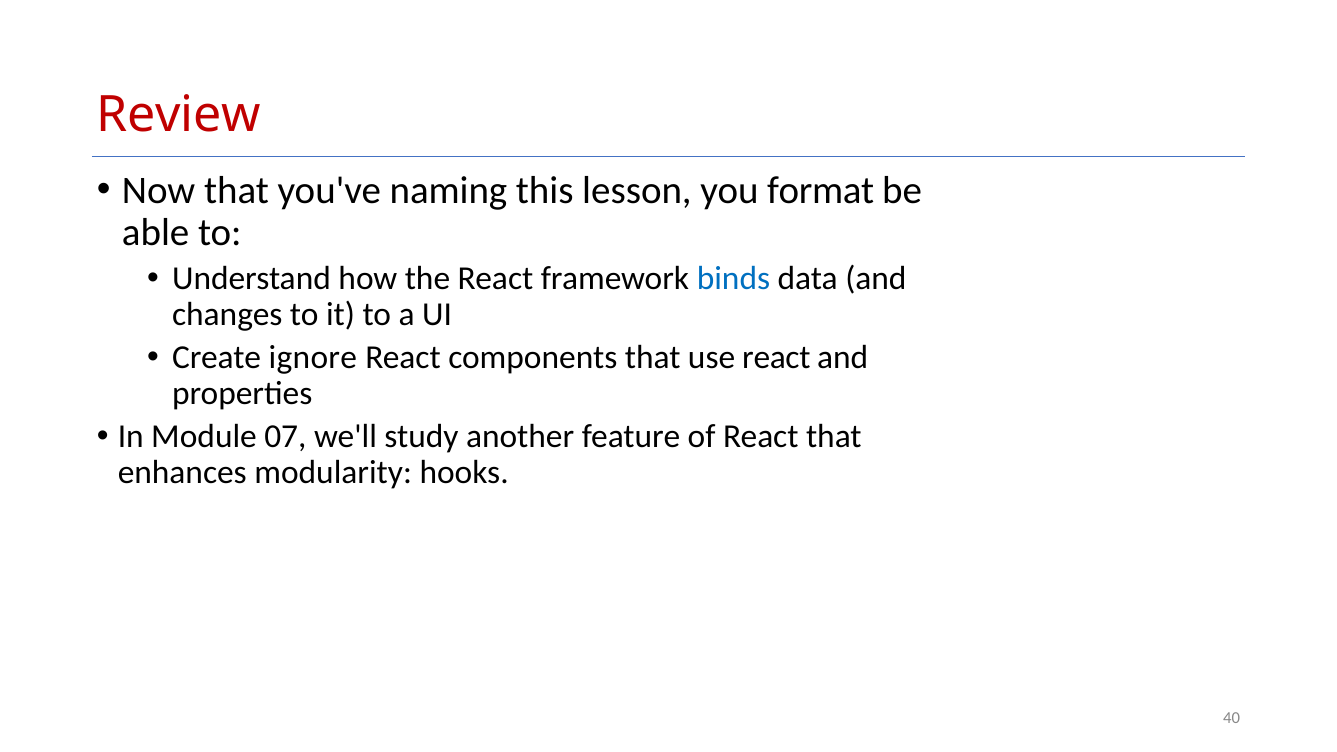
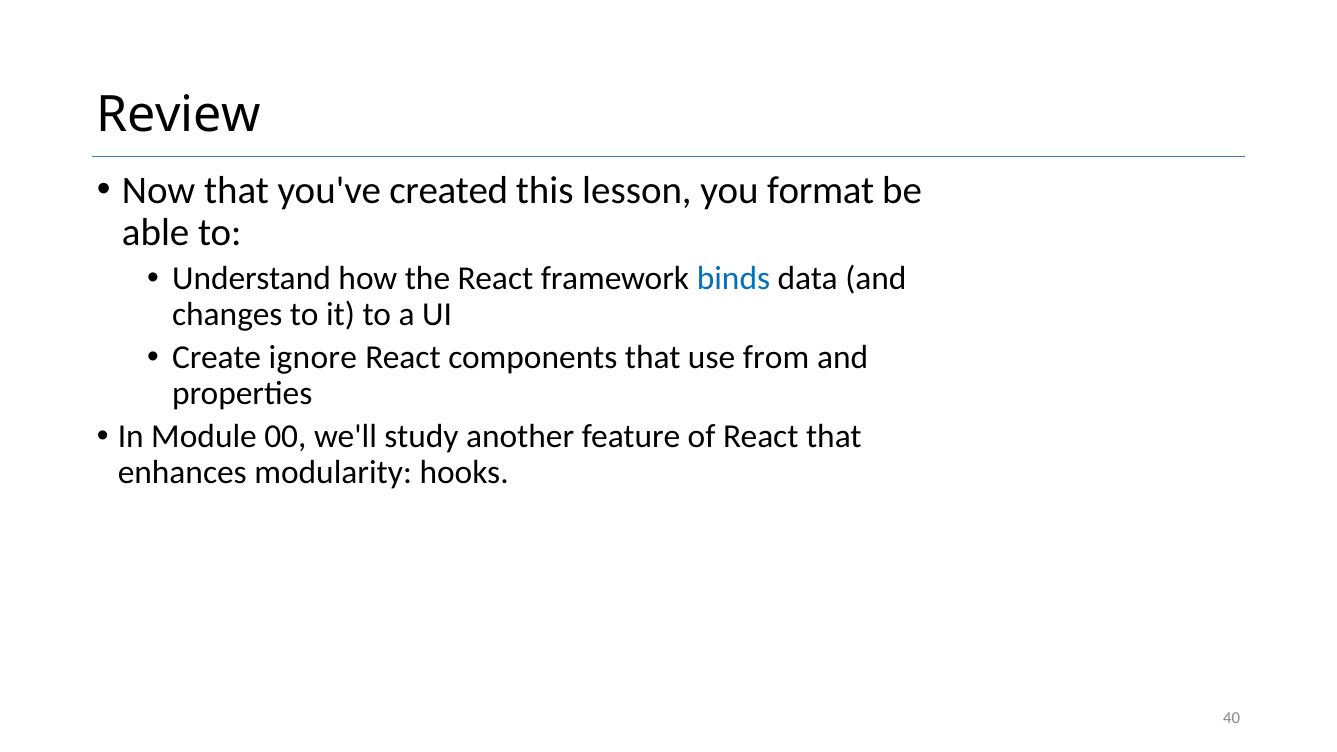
Review colour: red -> black (179, 115)
naming: naming -> created (449, 190)
use react: react -> from (776, 358)
07: 07 -> 00 (285, 437)
